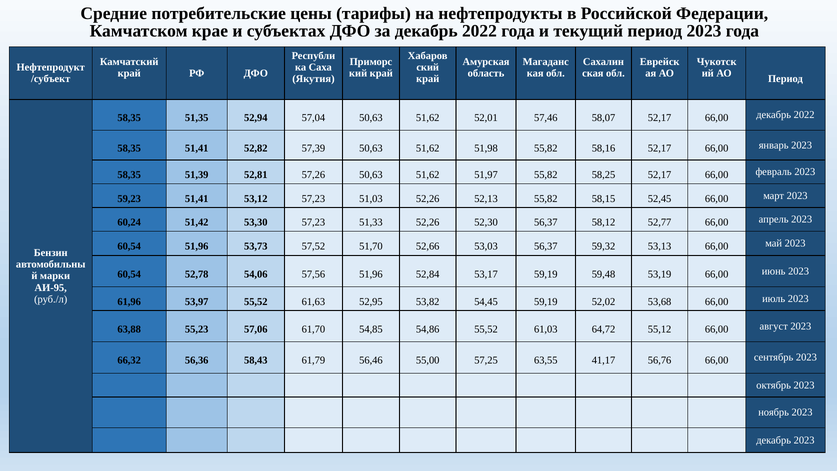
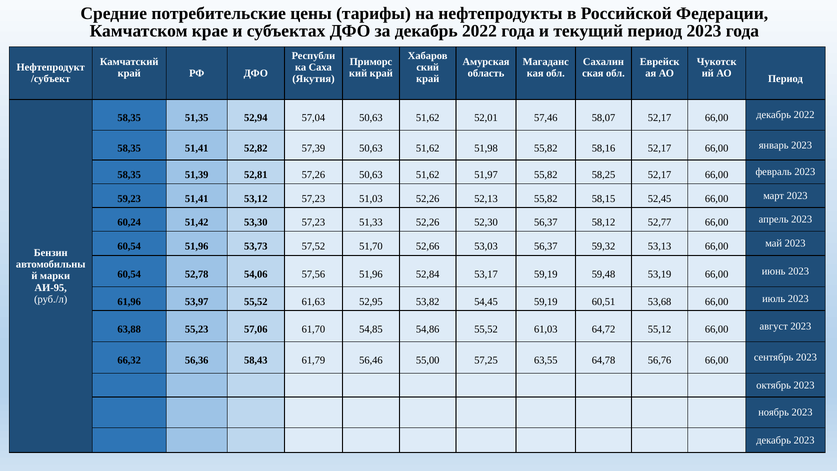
52,02: 52,02 -> 60,51 (604, 302)
41,17: 41,17 -> 64,78 (604, 360)
